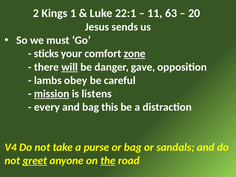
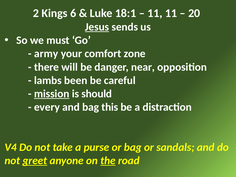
1: 1 -> 6 (73, 13)
22:1: 22:1 -> 18:1 (126, 13)
11 63: 63 -> 11 (171, 13)
Jesus underline: none -> present (97, 27)
sticks: sticks -> army (46, 54)
zone underline: present -> none (135, 54)
will underline: present -> none (70, 67)
gave: gave -> near (143, 67)
obey: obey -> been (76, 80)
listens: listens -> should (97, 94)
